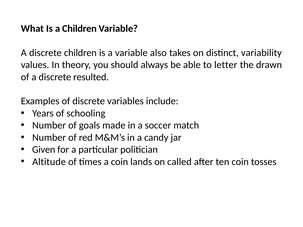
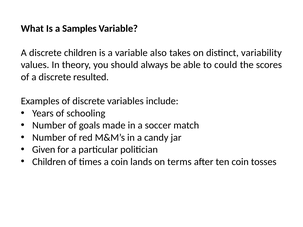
a Children: Children -> Samples (79, 29)
letter: letter -> could (226, 65)
drawn: drawn -> scores (269, 65)
Altitude: Altitude -> Children (49, 162)
called: called -> terms (179, 162)
